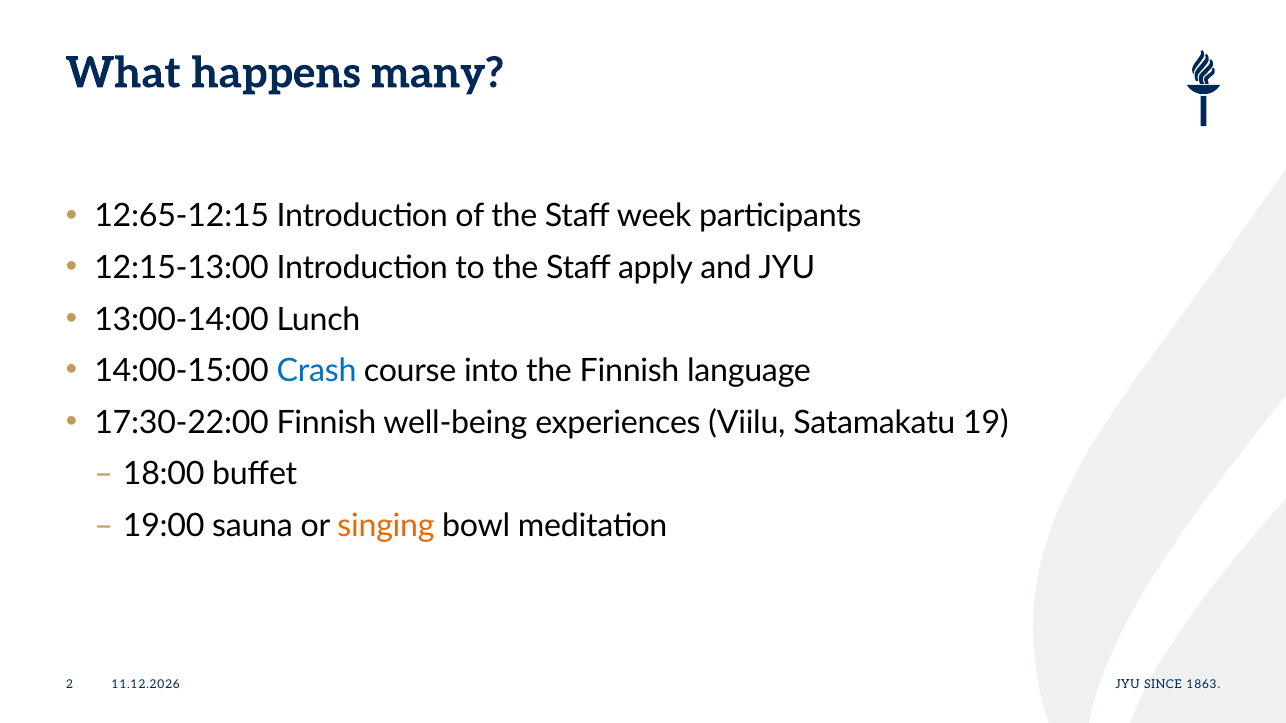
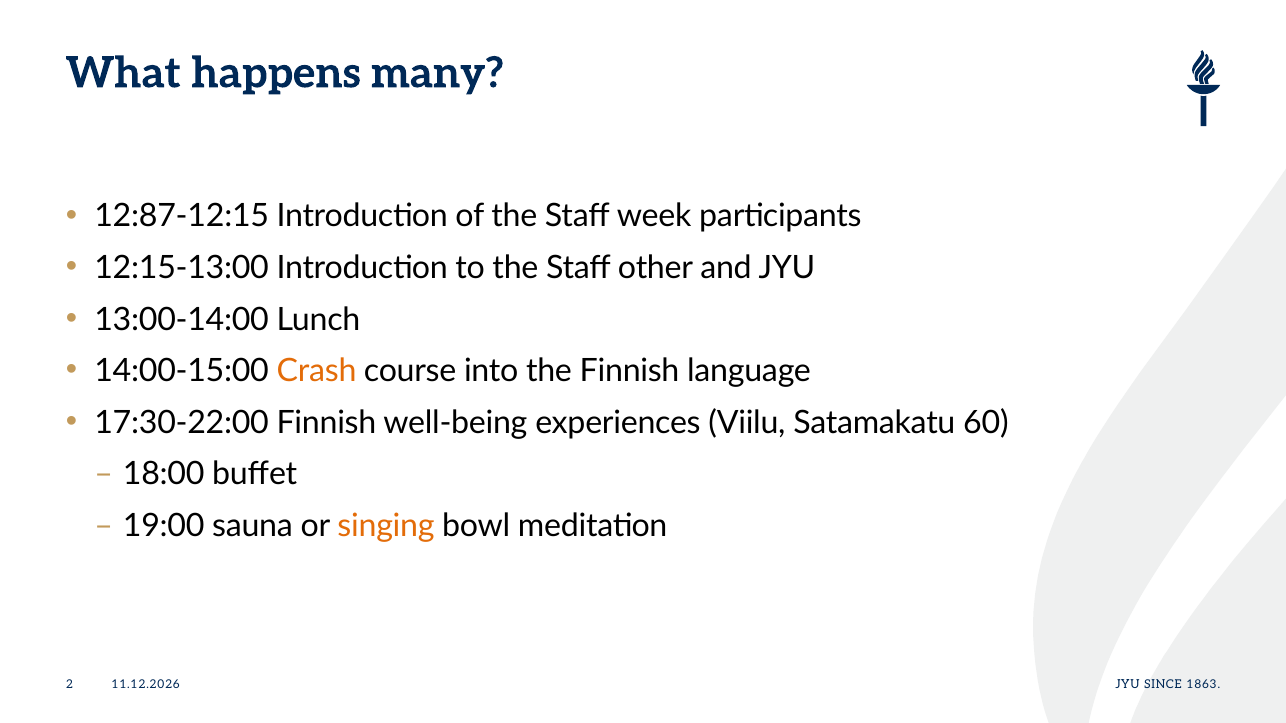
12:65-12:15: 12:65-12:15 -> 12:87-12:15 (182, 216)
apply: apply -> other (655, 268)
Crash colour: blue -> orange (317, 371)
19: 19 -> 60 (986, 423)
